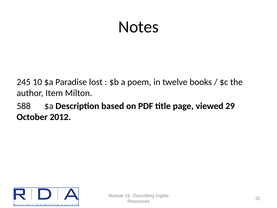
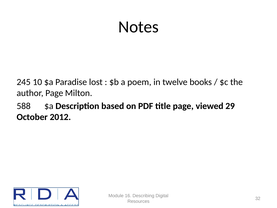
author Item: Item -> Page (54, 93)
